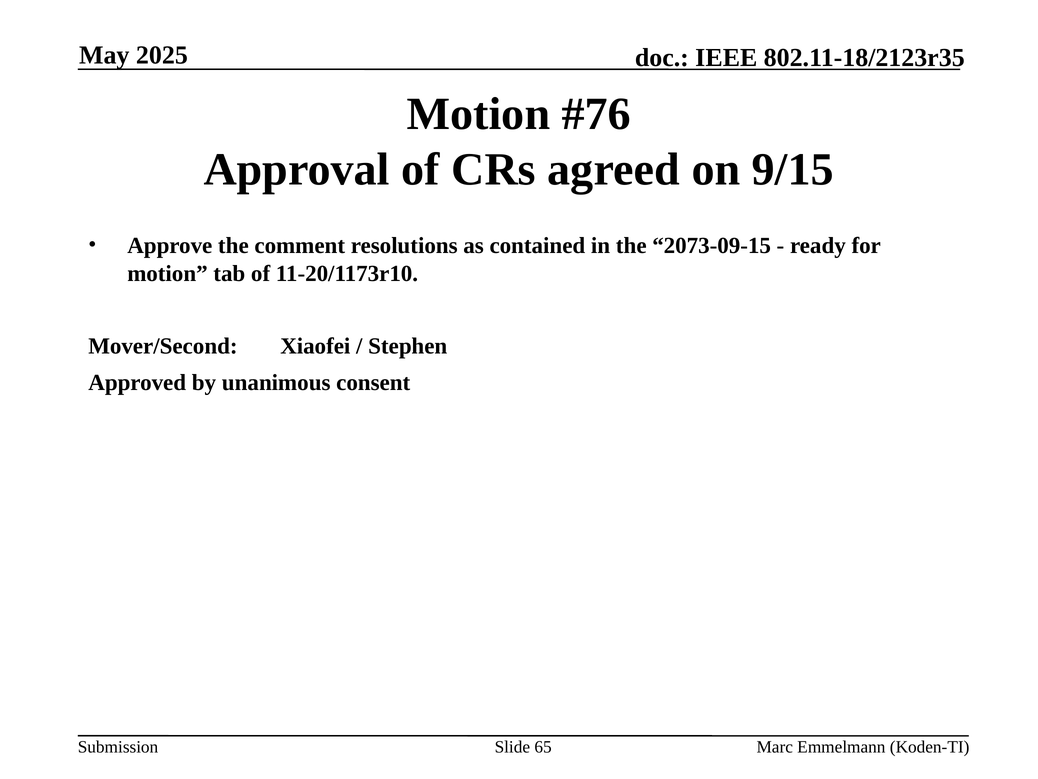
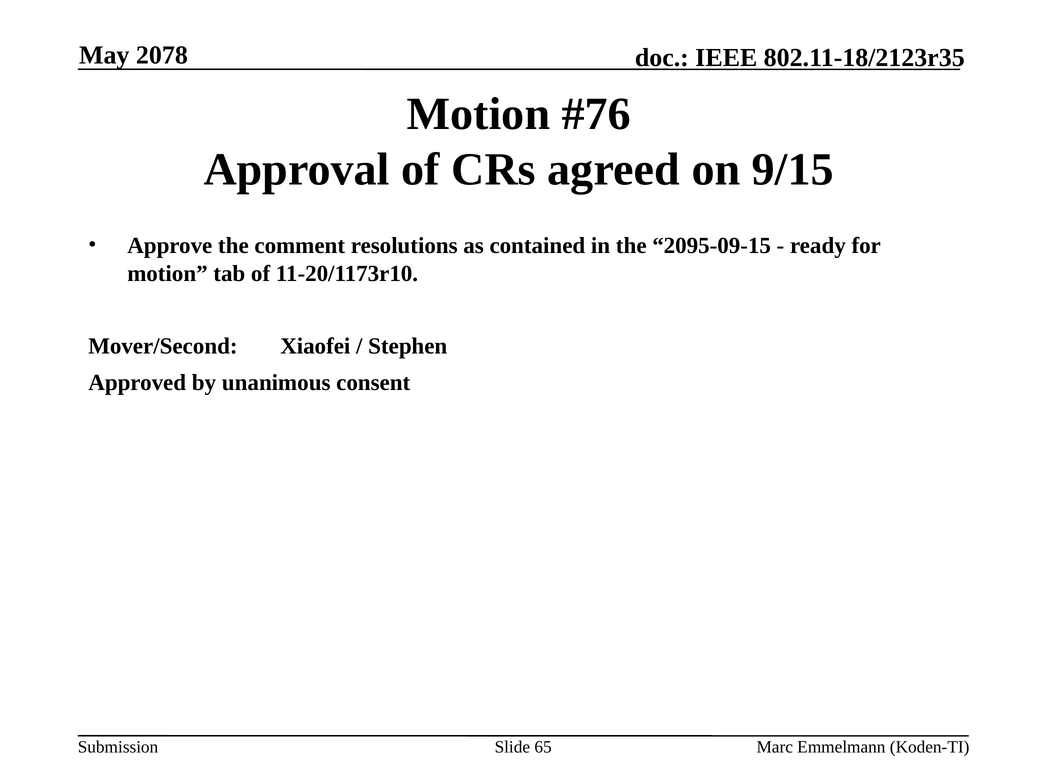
2025: 2025 -> 2078 (162, 55)
2073-09-15: 2073-09-15 -> 2095-09-15 (712, 246)
